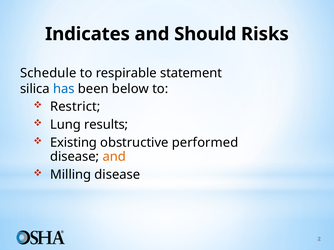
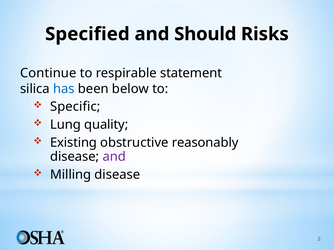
Indicates: Indicates -> Specified (87, 34)
Schedule: Schedule -> Continue (48, 73)
Restrict: Restrict -> Specific (75, 107)
results: results -> quality (106, 125)
performed: performed -> reasonably (205, 143)
and colour: orange -> purple (114, 157)
